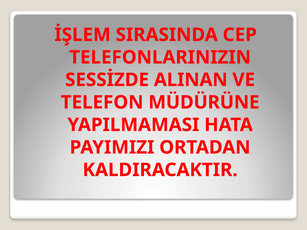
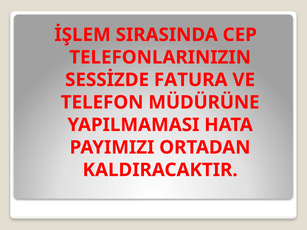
ALINAN: ALINAN -> FATURA (191, 80)
